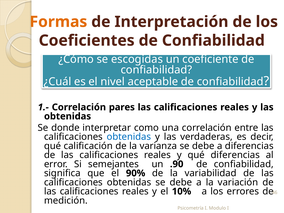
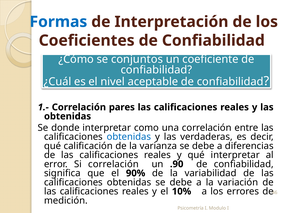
Formas colour: orange -> blue (58, 22)
escogidas: escogidas -> conjuntos (137, 59)
qué diferencias: diferencias -> interpretar (235, 155)
Si semejantes: semejantes -> correlación (113, 164)
